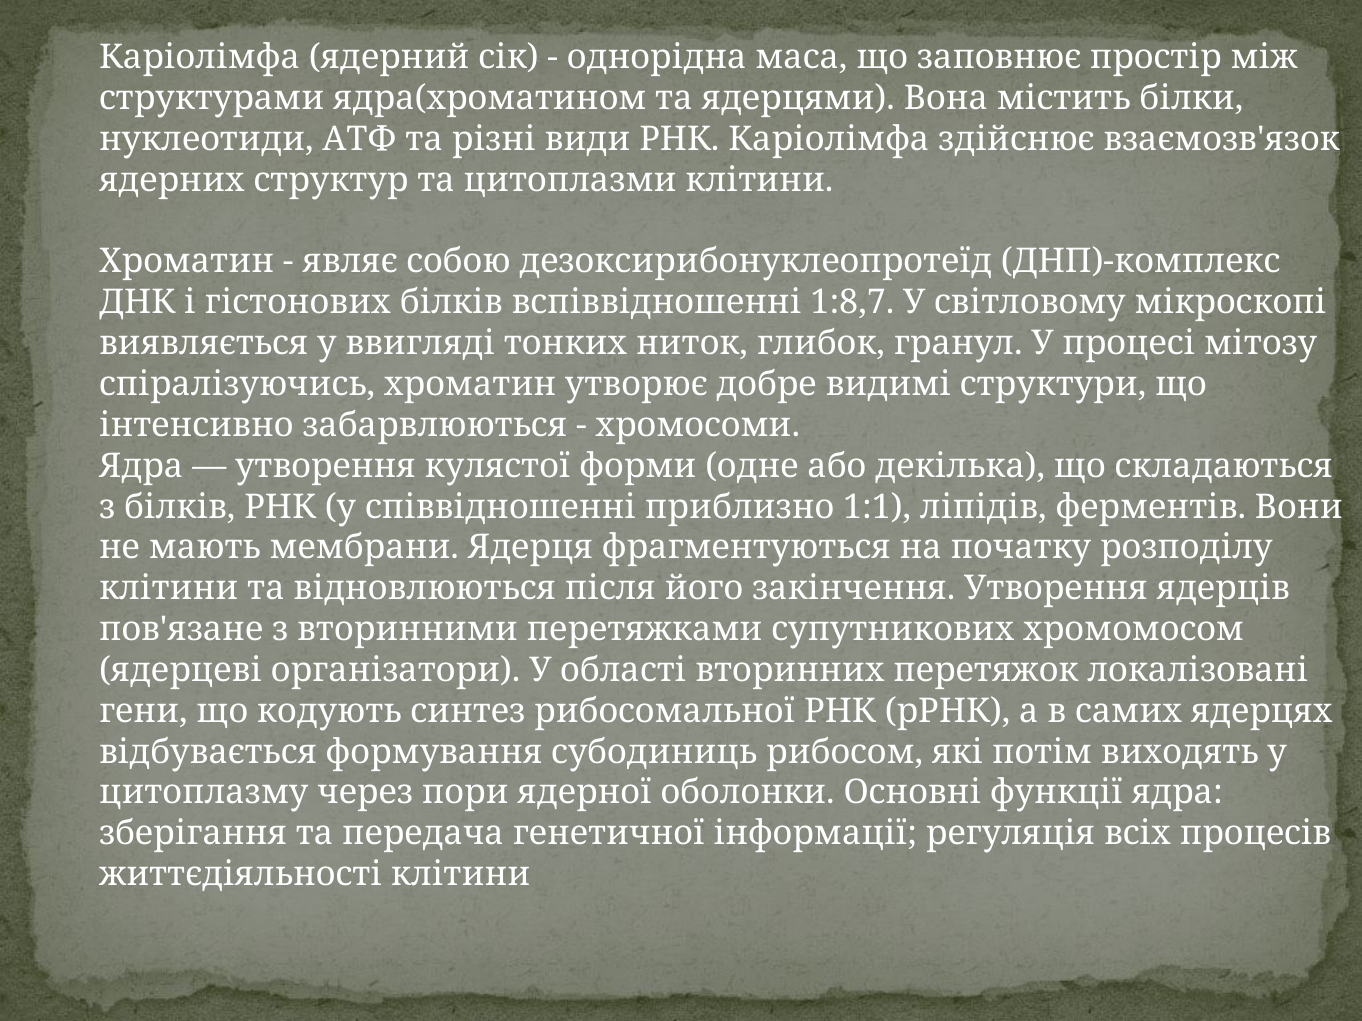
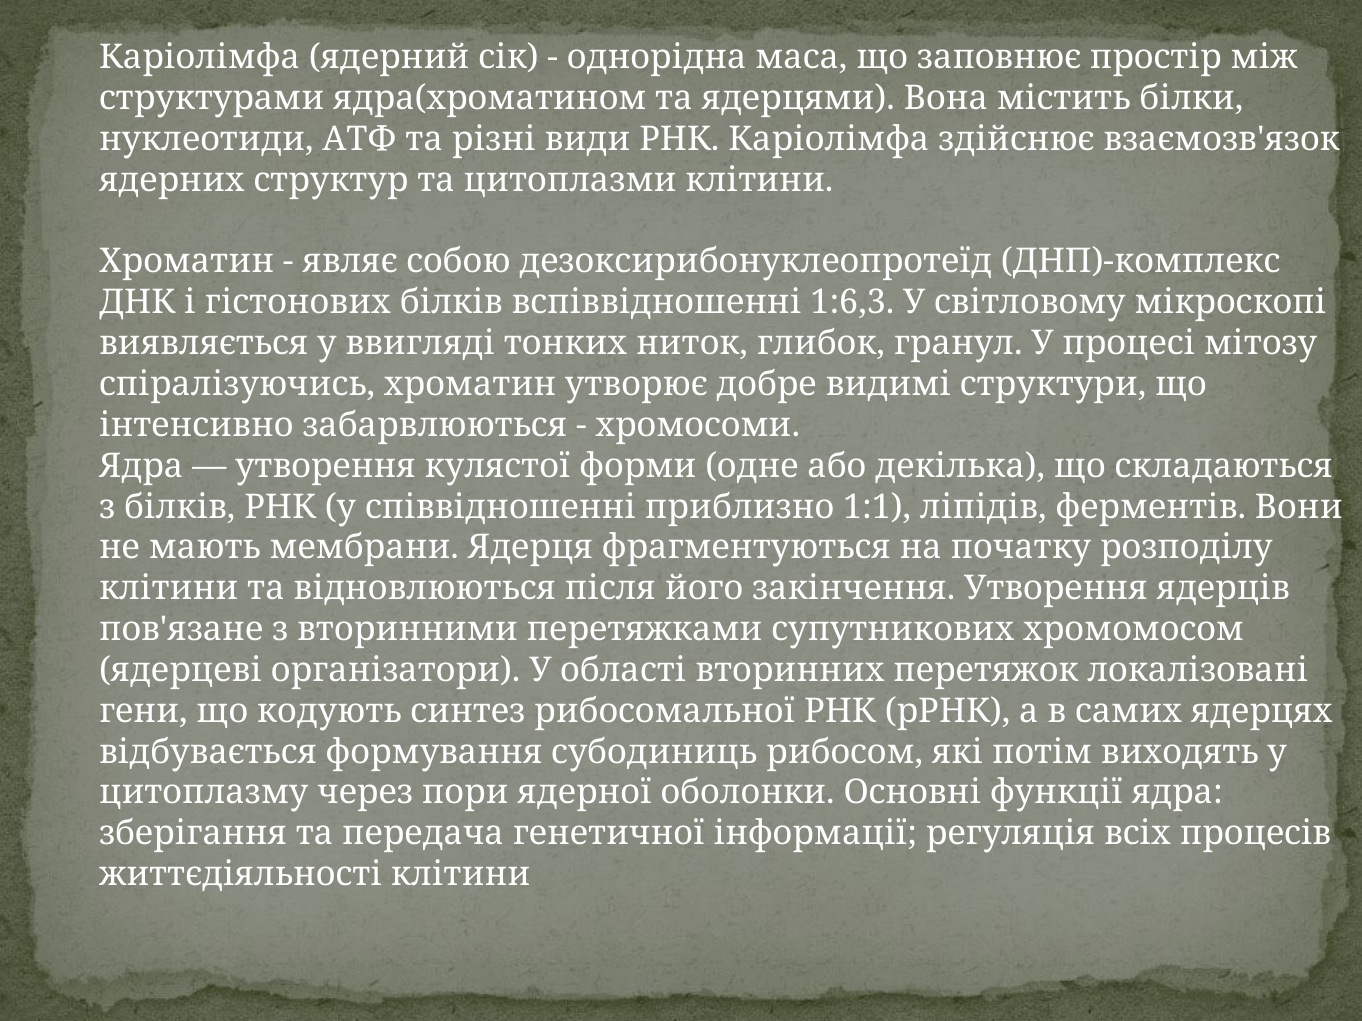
1:8,7: 1:8,7 -> 1:6,3 (852, 303)
